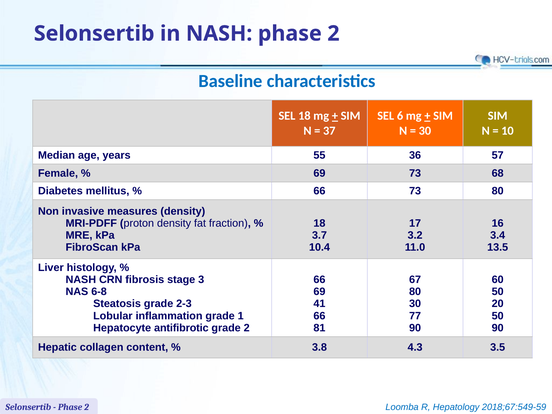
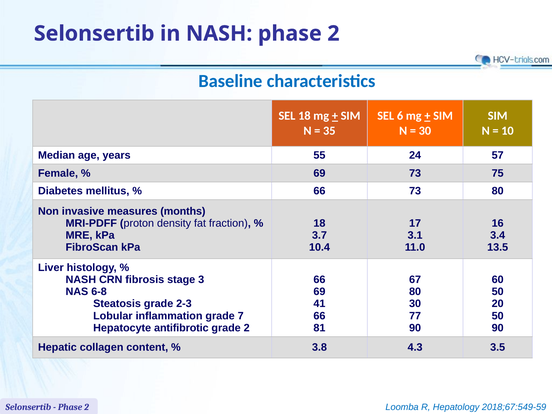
37: 37 -> 35 (329, 131)
36: 36 -> 24 (415, 155)
68: 68 -> 75 (498, 173)
measures density: density -> months (183, 211)
3.2: 3.2 -> 3.1 (415, 235)
1: 1 -> 7 (241, 316)
